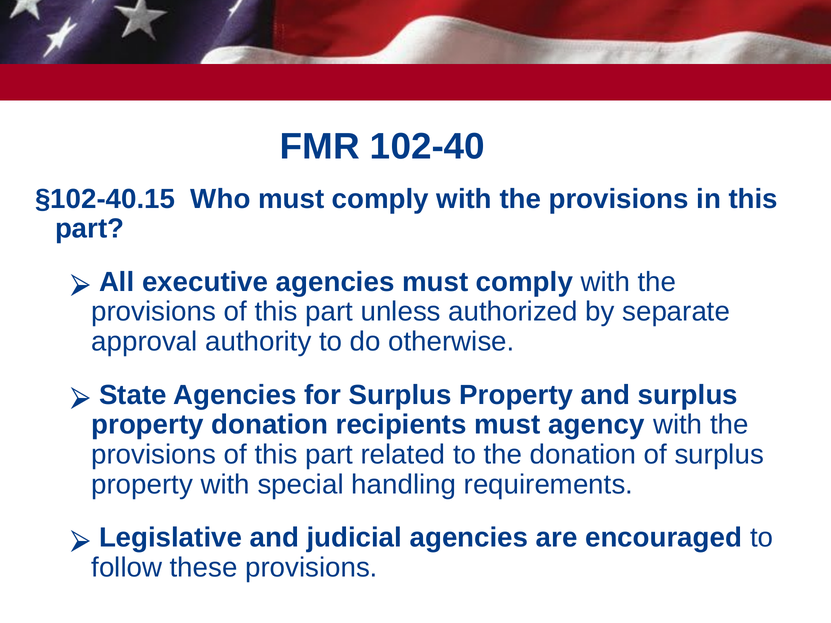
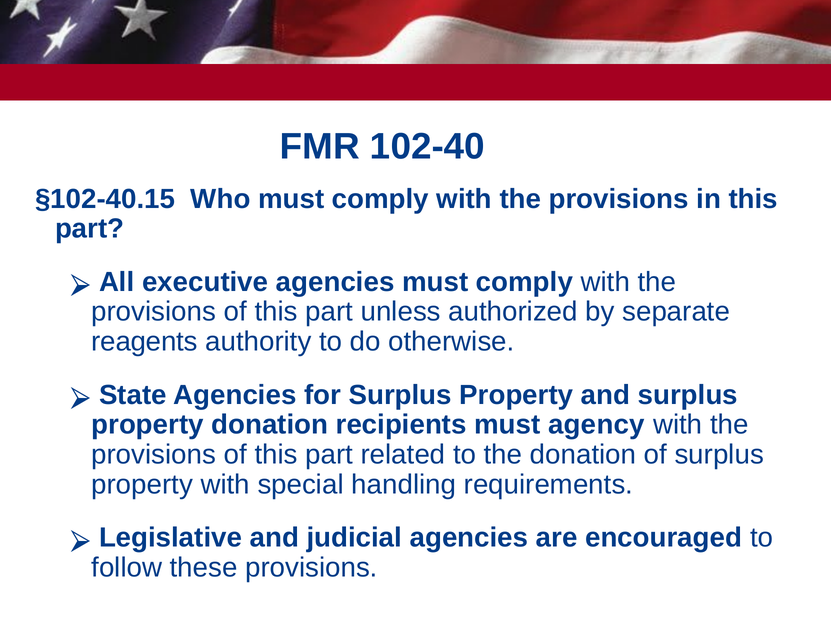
approval: approval -> reagents (145, 342)
